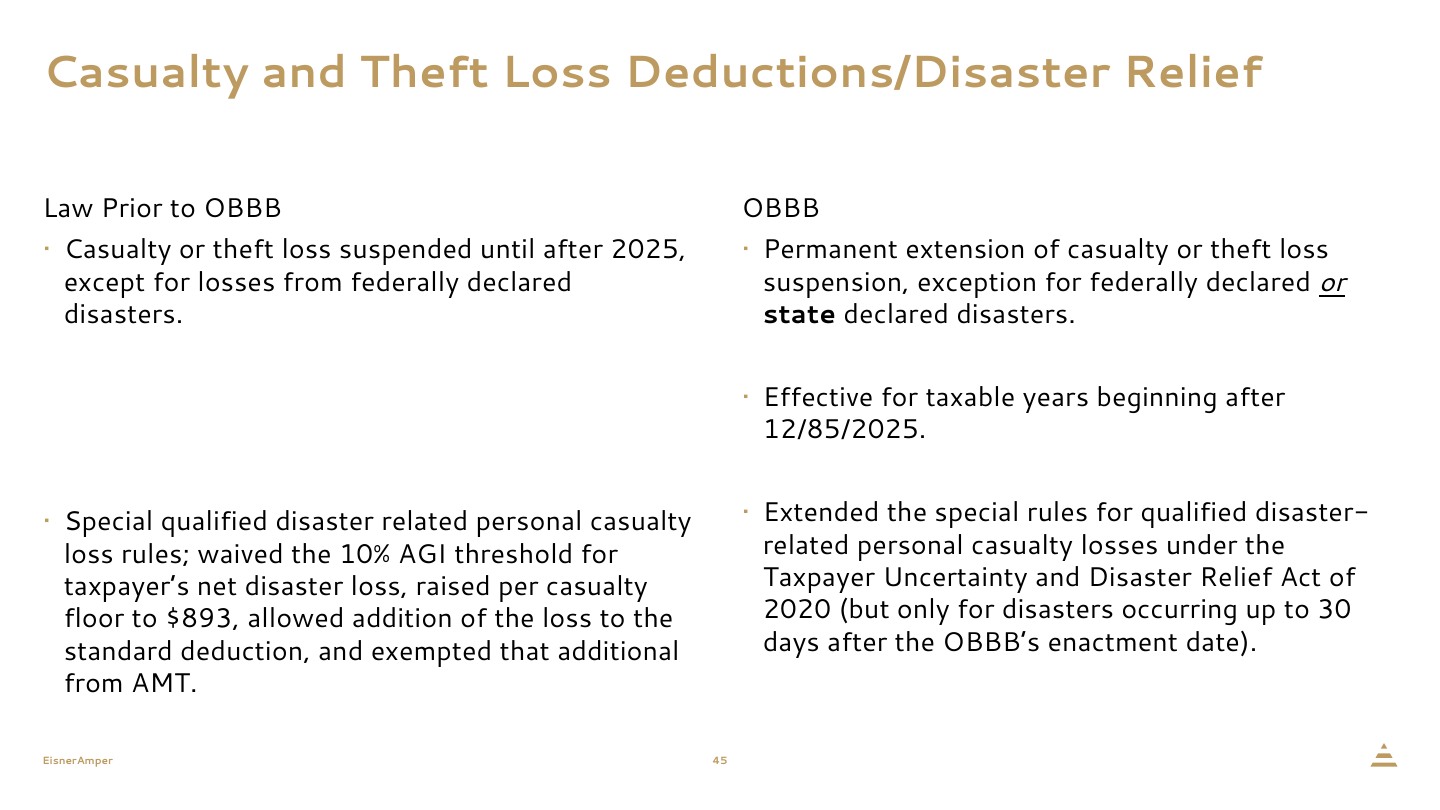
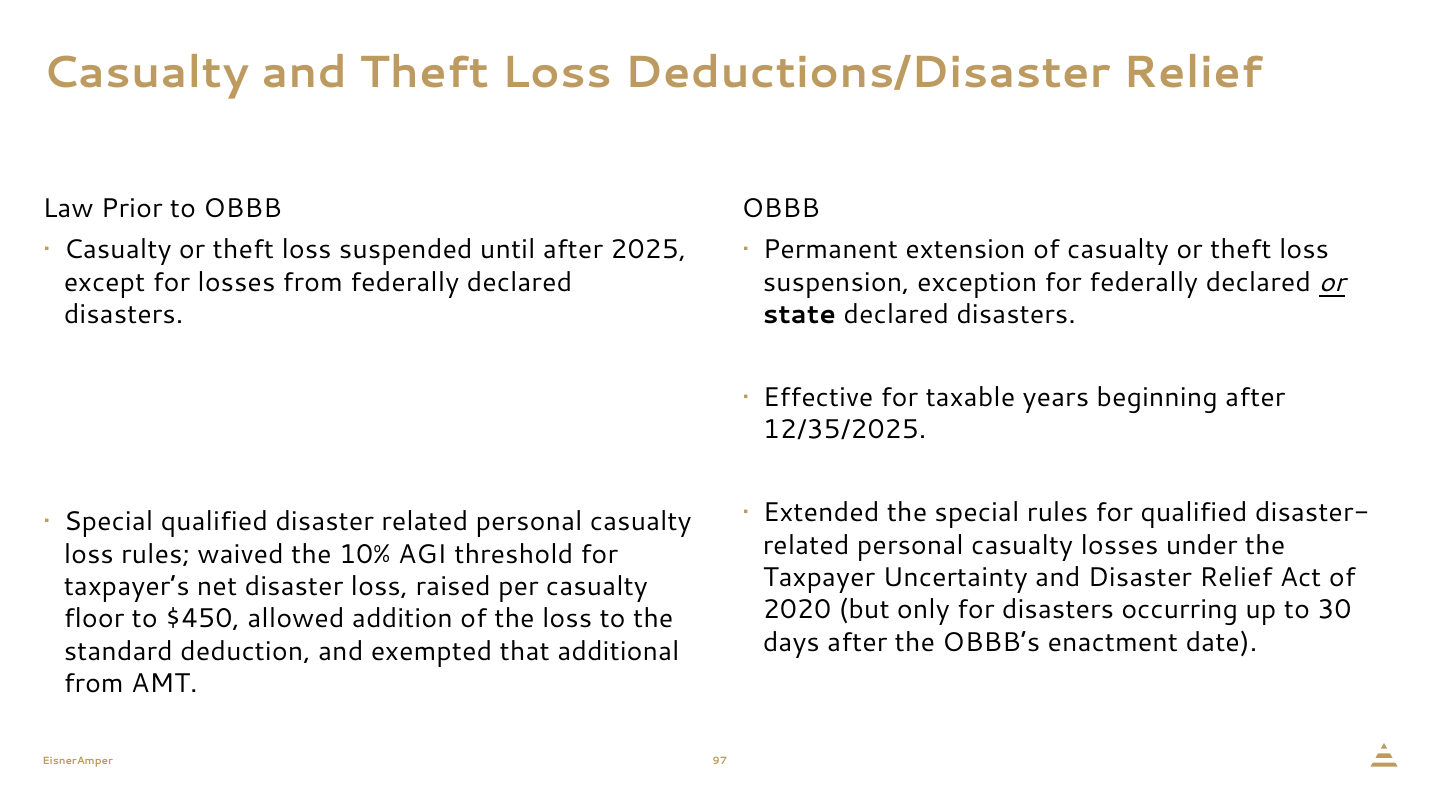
12/85/2025: 12/85/2025 -> 12/35/2025 (845, 430)
$893: $893 -> $450 (203, 619)
45: 45 -> 97 (720, 761)
